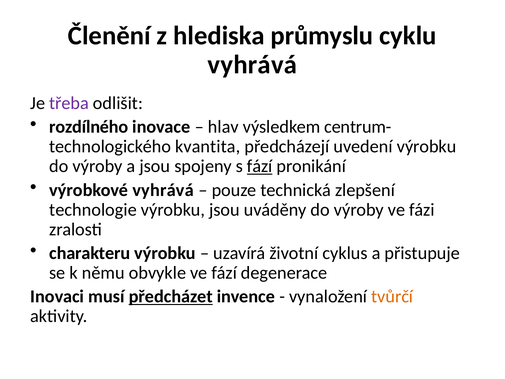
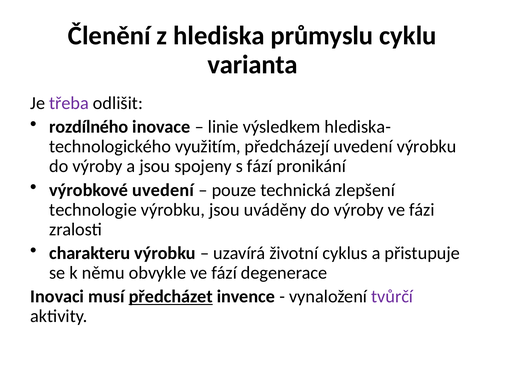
vyhrává: vyhrává -> varianta (253, 65)
hlav: hlav -> linie (223, 127)
centrum-: centrum- -> hlediska- (358, 127)
kvantita: kvantita -> využitím (208, 147)
fází underline: present -> none (260, 166)
výrobkové vyhrává: vyhrává -> uvedení (163, 190)
tvůrčí colour: orange -> purple (392, 296)
